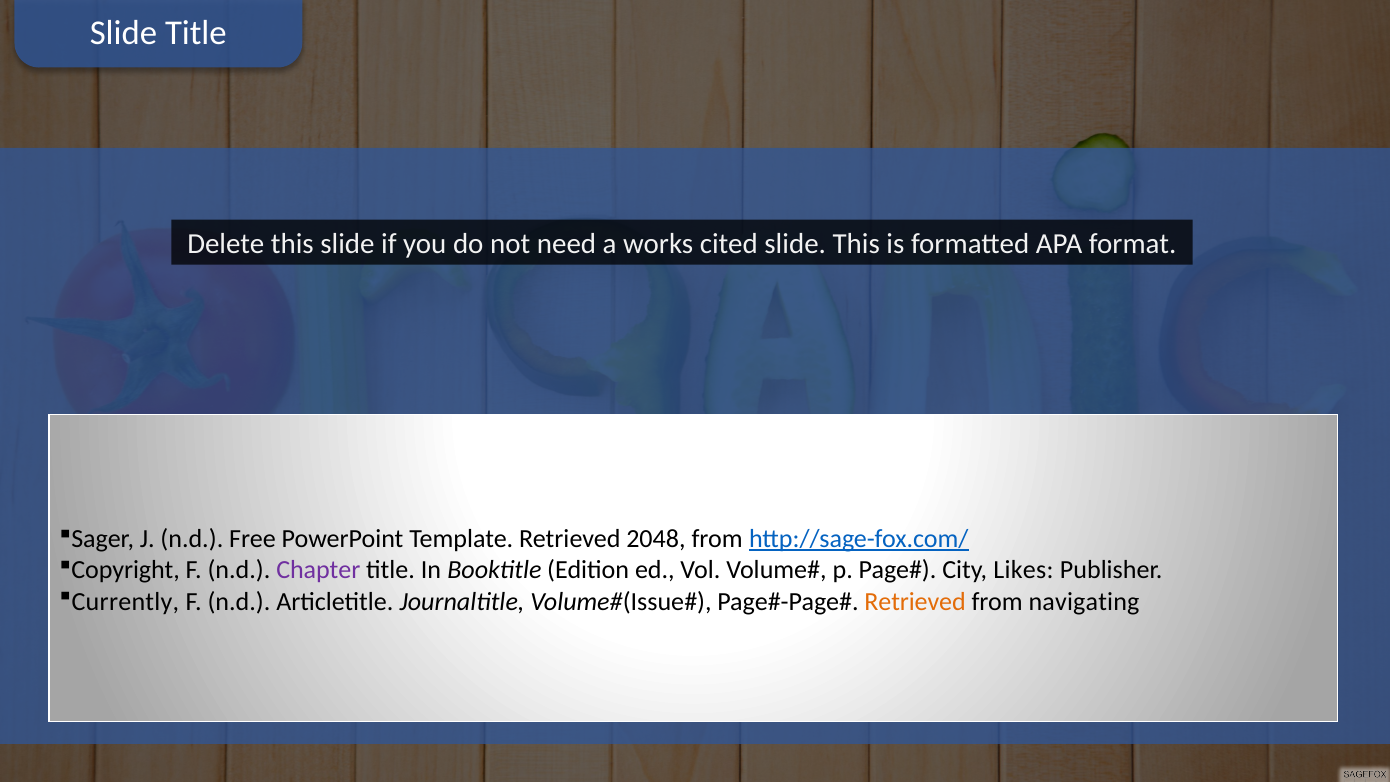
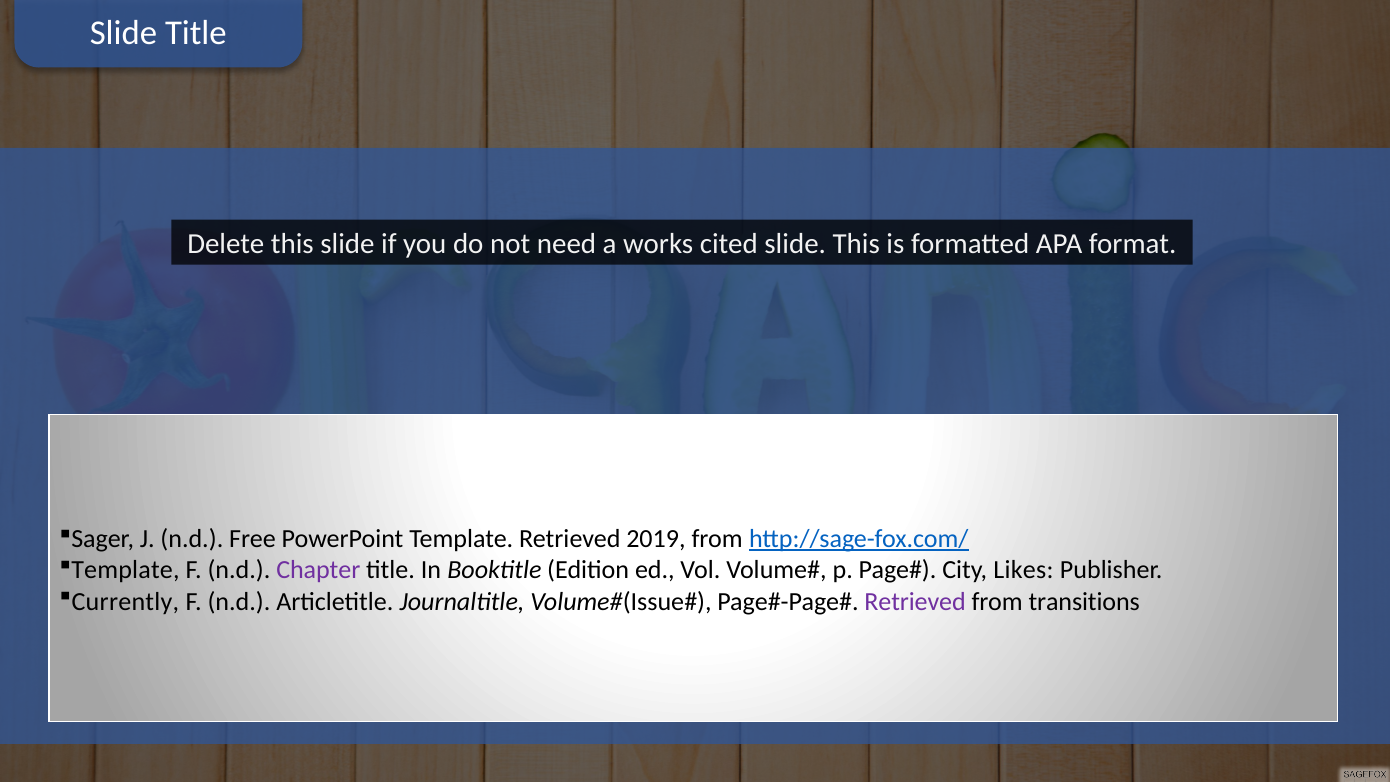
2048: 2048 -> 2019 (656, 538)
Copyright: Copyright -> Template (125, 570)
Retrieved colour: orange -> purple (915, 602)
navigating: navigating -> transitions (1084, 602)
